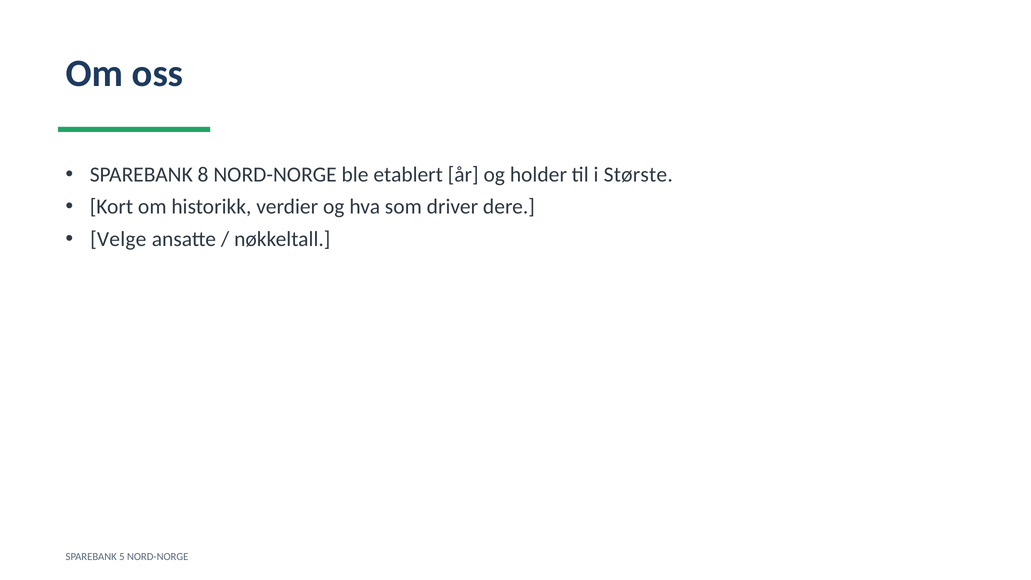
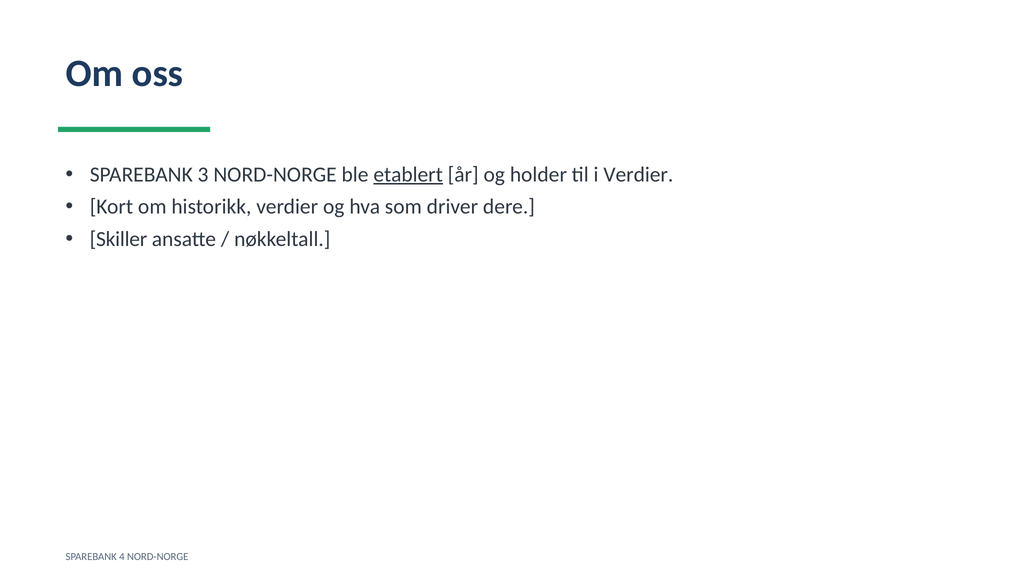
8: 8 -> 3 (203, 175)
etablert underline: none -> present (408, 175)
i Største: Største -> Verdier (638, 175)
Velge: Velge -> Skiller (118, 239)
5: 5 -> 4 (122, 556)
